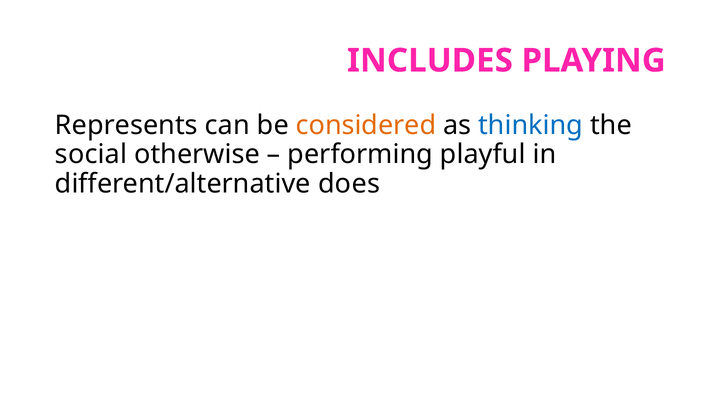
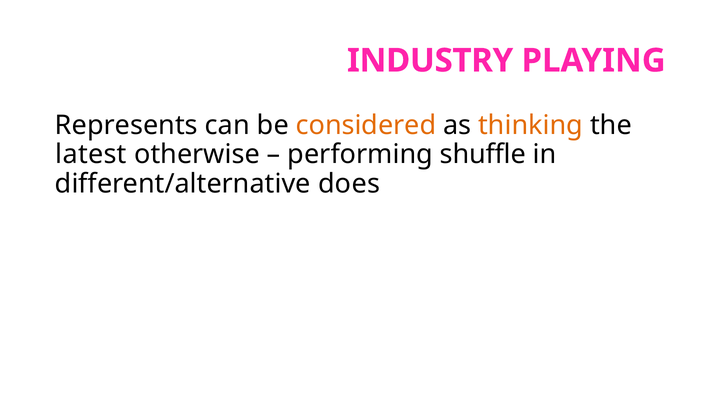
INCLUDES: INCLUDES -> INDUSTRY (430, 61)
thinking colour: blue -> orange (531, 125)
social: social -> latest (91, 154)
playful: playful -> shuffle (483, 154)
